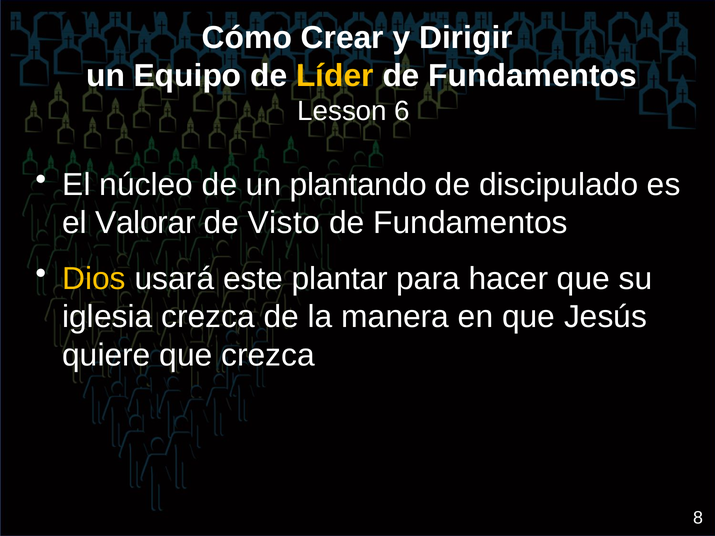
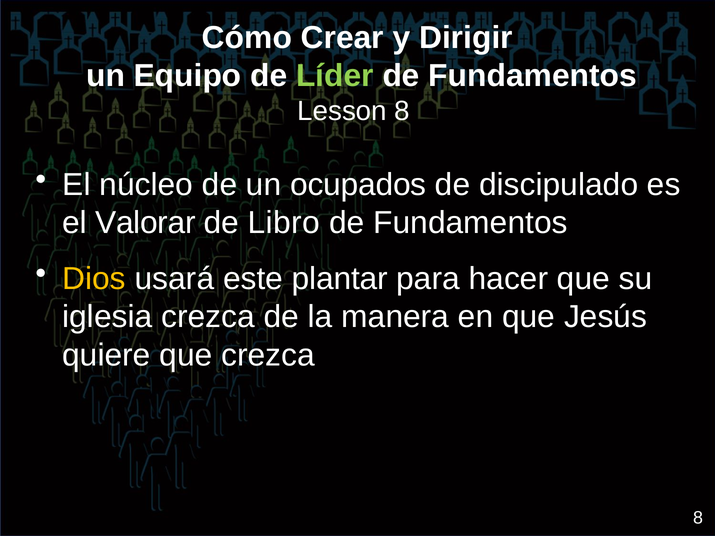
Líder colour: yellow -> light green (335, 76)
Lesson 6: 6 -> 8 (402, 111)
plantando: plantando -> ocupados (358, 185)
Visto: Visto -> Libro (284, 223)
